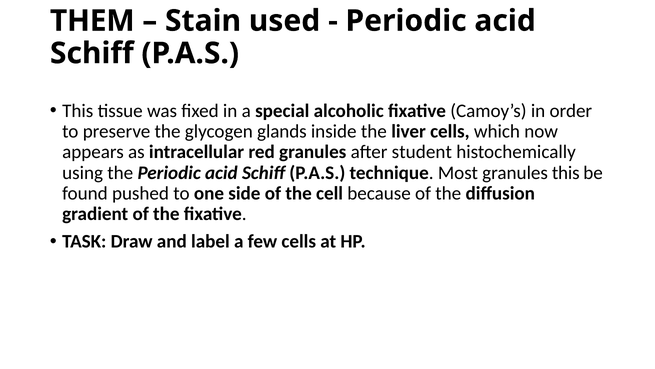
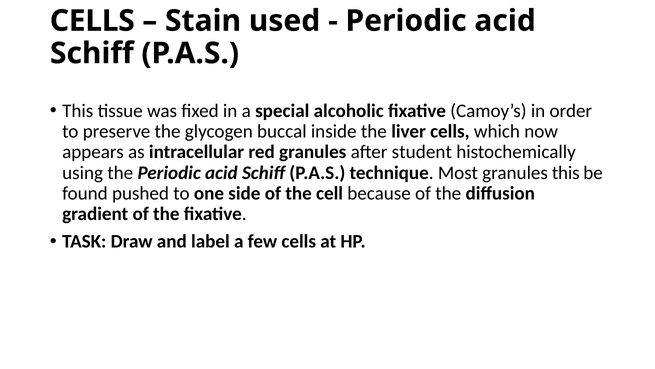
THEM: THEM -> CELLS (92, 21)
glands: glands -> buccal (282, 131)
